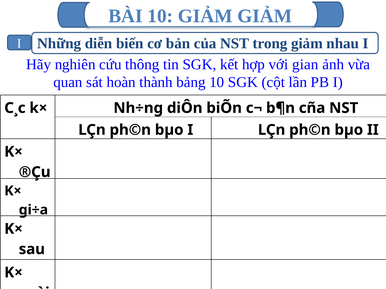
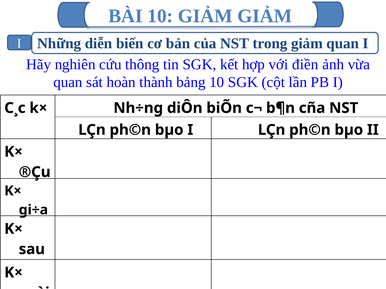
giảm nhau: nhau -> quan (343, 44)
gian: gian -> điền (305, 64)
